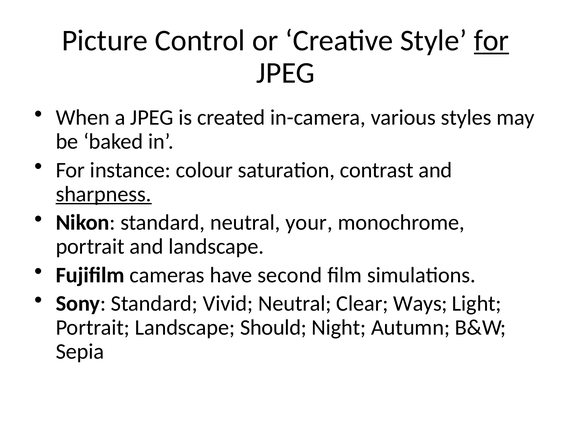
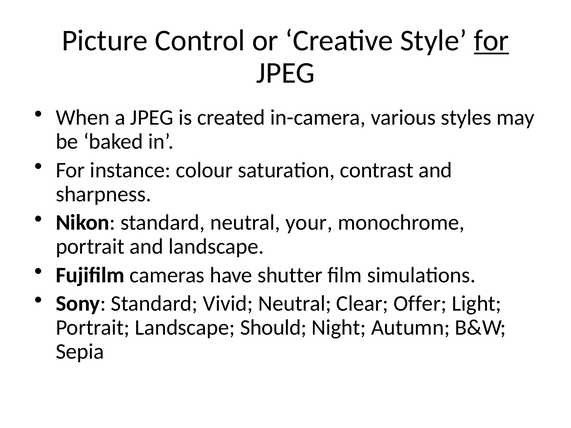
sharpness underline: present -> none (104, 194)
second: second -> shutter (290, 275)
Ways: Ways -> Offer (420, 304)
